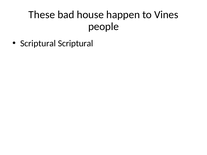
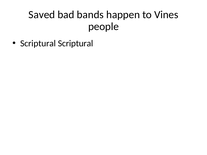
These: These -> Saved (42, 15)
house: house -> bands (90, 15)
